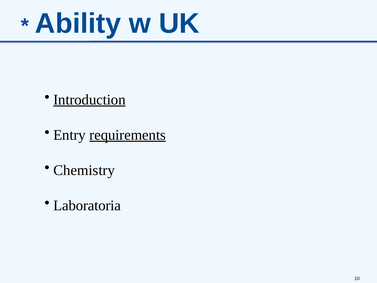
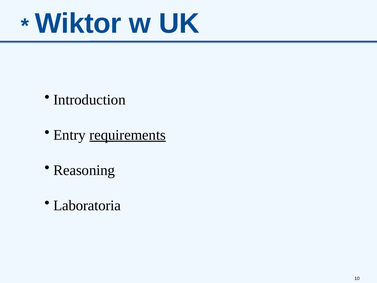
Ability: Ability -> Wiktor (78, 23)
Introduction underline: present -> none (89, 100)
Chemistry: Chemistry -> Reasoning (84, 170)
